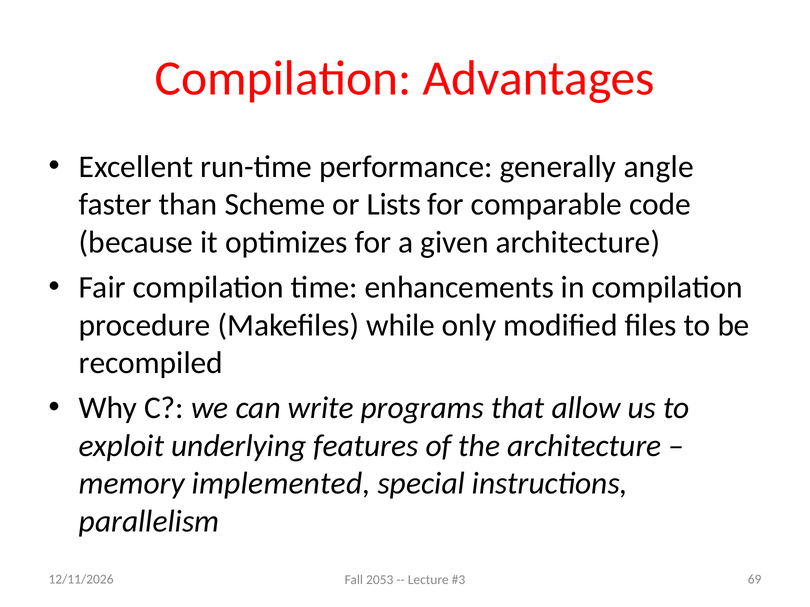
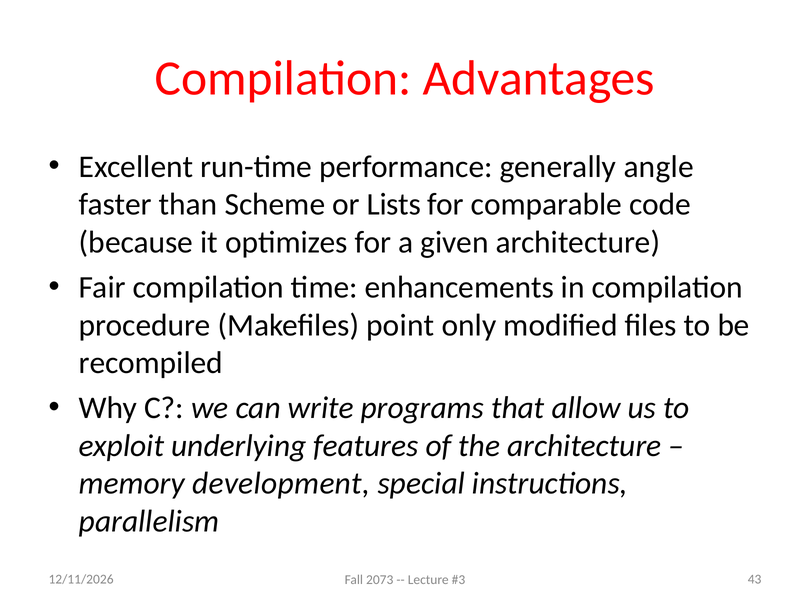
while: while -> point (400, 325)
implemented: implemented -> development (281, 484)
69: 69 -> 43 (755, 580)
2053: 2053 -> 2073 (380, 580)
